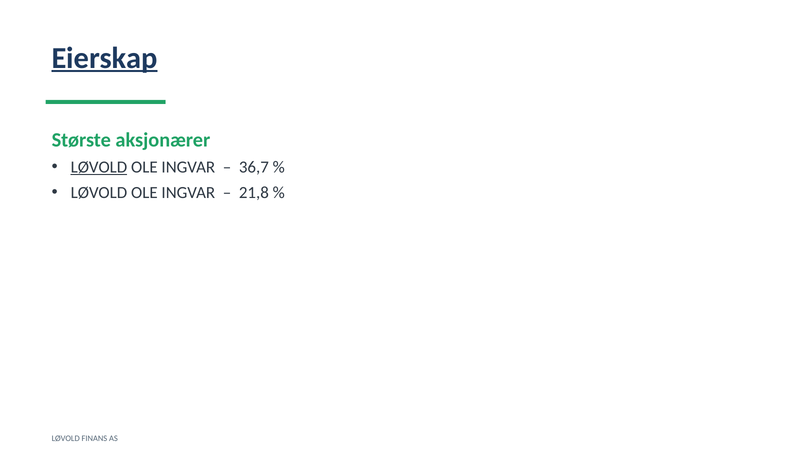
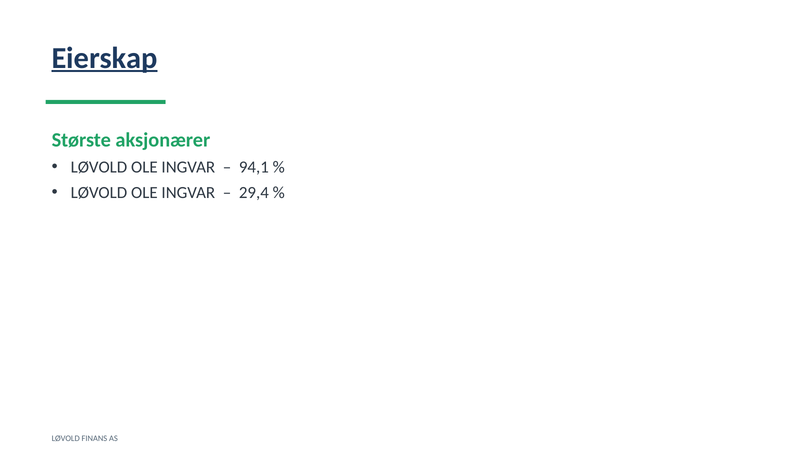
LØVOLD underline: present -> none (99, 167)
36,7: 36,7 -> 94,1 (254, 167)
21,8: 21,8 -> 29,4 (254, 192)
